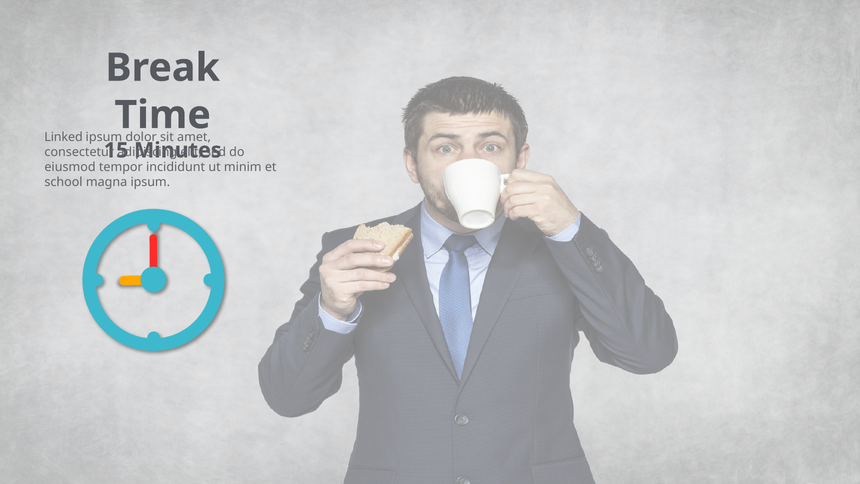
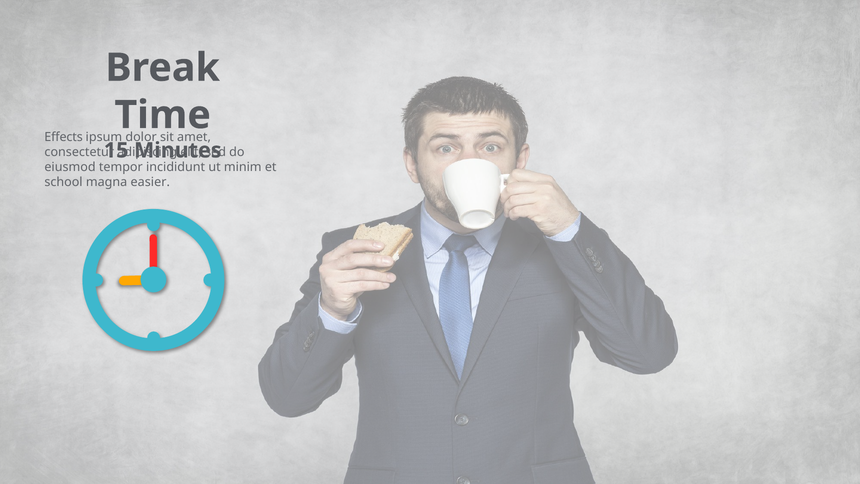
Linked: Linked -> Effects (64, 137)
magna ipsum: ipsum -> easier (150, 182)
